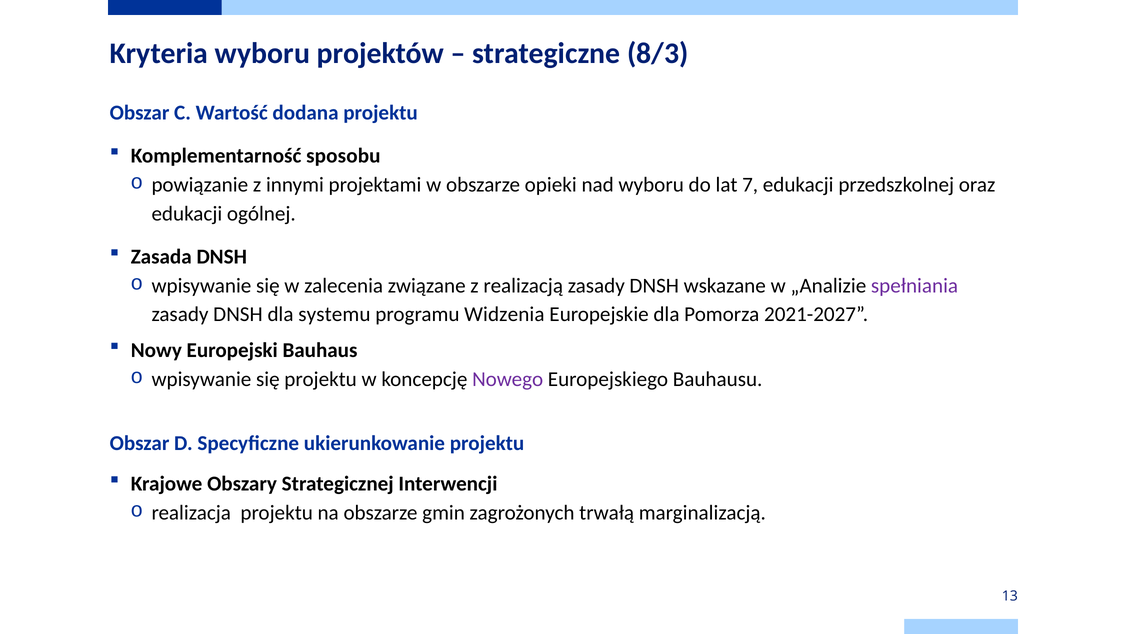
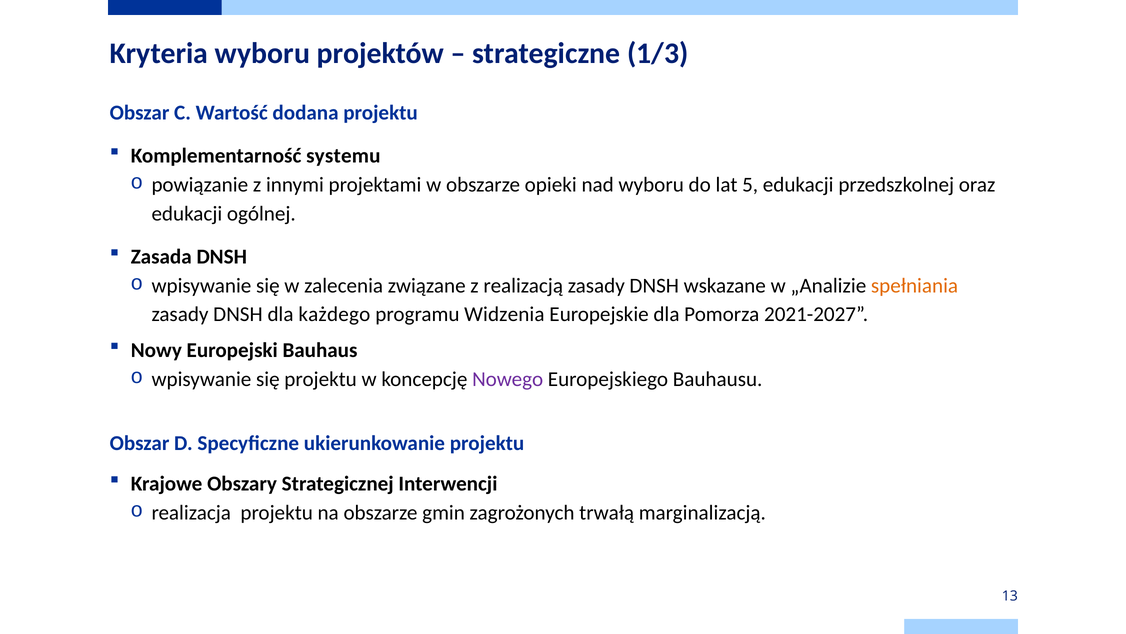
8/3: 8/3 -> 1/3 (658, 53)
sposobu: sposobu -> systemu (343, 156)
7: 7 -> 5 (750, 185)
spełniania colour: purple -> orange (915, 285)
systemu: systemu -> każdego (334, 314)
